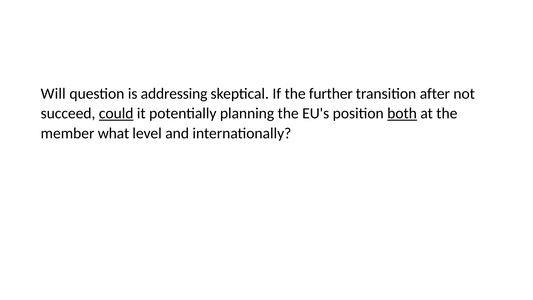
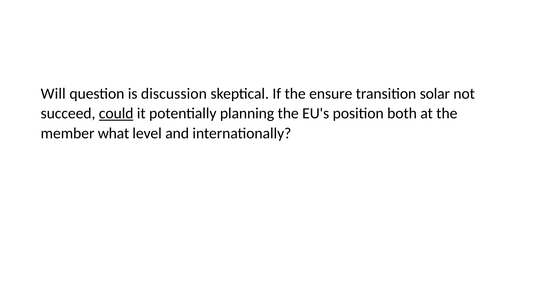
addressing: addressing -> discussion (174, 93)
further: further -> ensure (331, 93)
after: after -> solar (435, 93)
both underline: present -> none (402, 113)
